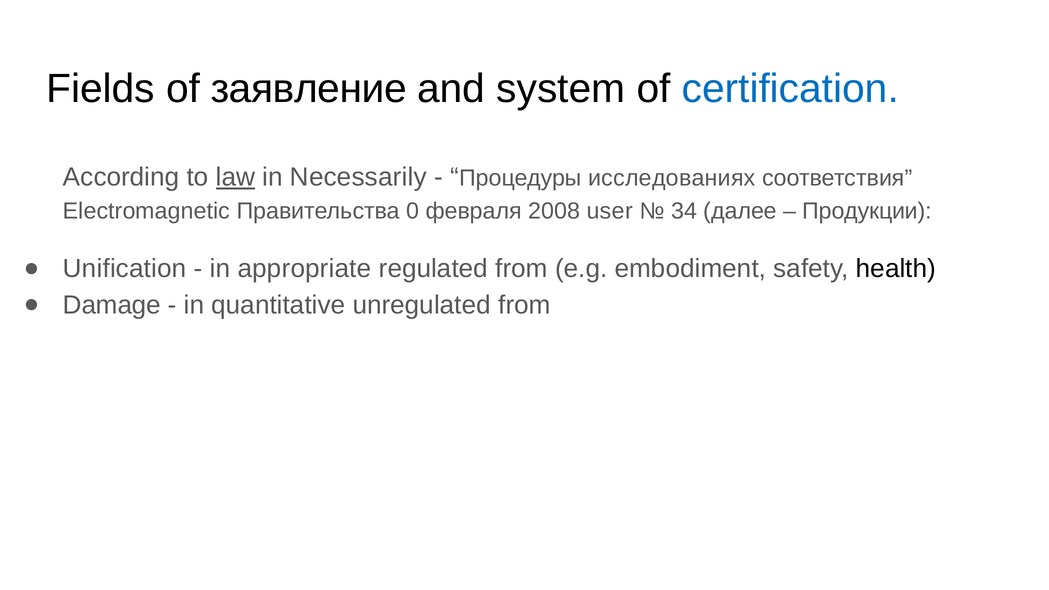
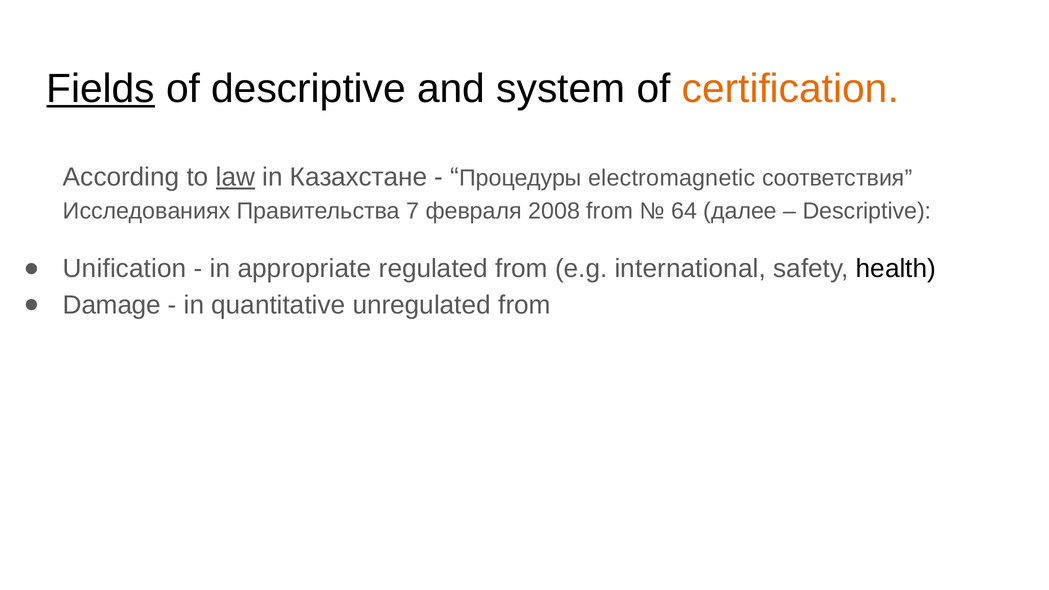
Fields underline: none -> present (101, 89)
of заявление: заявление -> descriptive (309, 89)
certification colour: blue -> orange (790, 89)
Necessarily: Necessarily -> Казахстане (359, 177)
исследованиях: исследованиях -> electromagnetic (672, 178)
Electromagnetic: Electromagnetic -> Исследованиях (147, 211)
0: 0 -> 7 (413, 211)
2008 user: user -> from (610, 211)
34: 34 -> 64 (684, 211)
Продукции: Продукции -> Descriptive (867, 211)
embodiment: embodiment -> international (690, 269)
